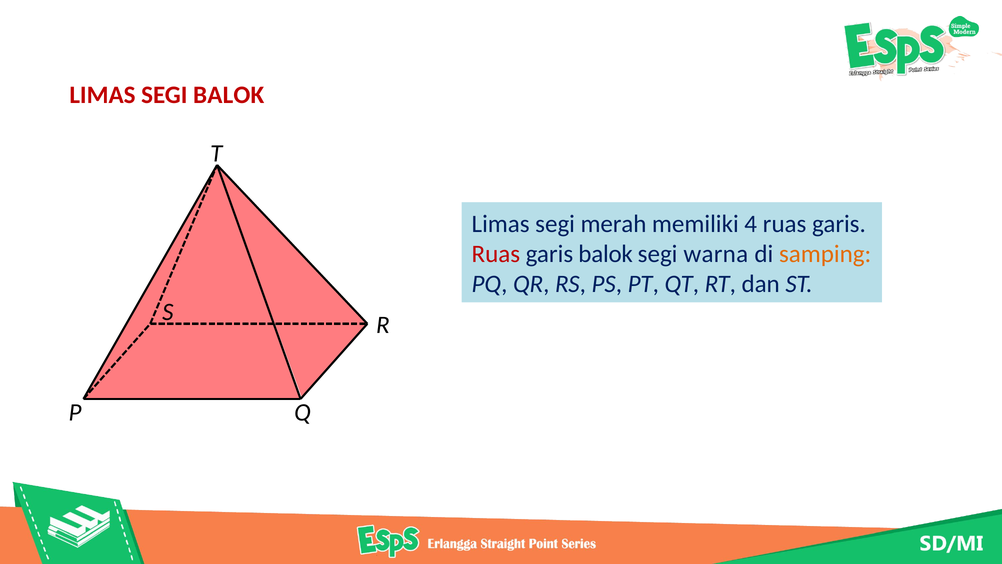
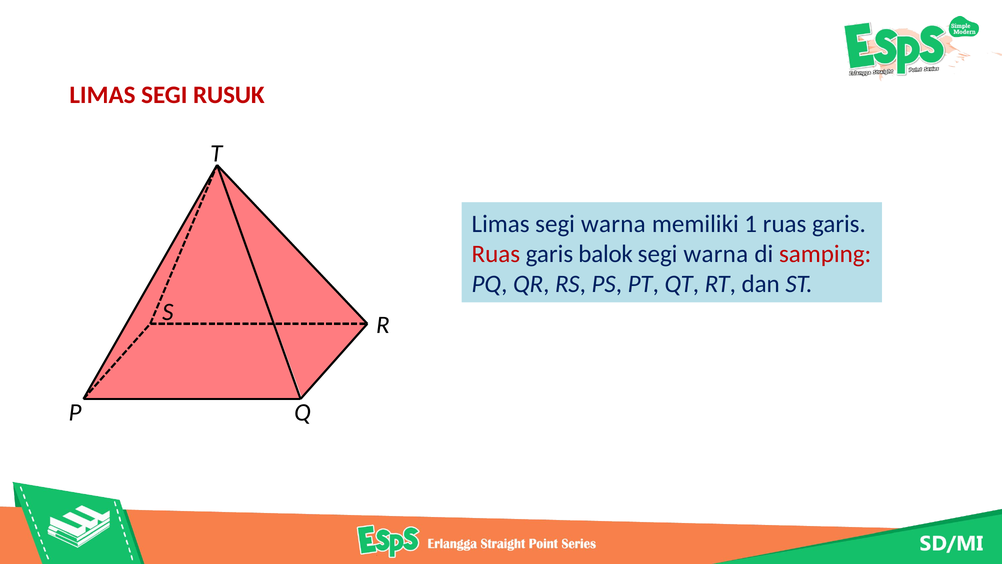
SEGI BALOK: BALOK -> RUSUK (229, 95)
Limas segi merah: merah -> warna (613, 224)
4: 4 -> 1 (751, 224)
samping colour: orange -> red (825, 254)
